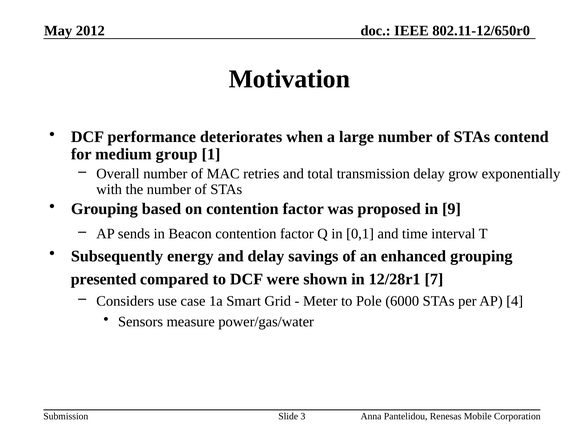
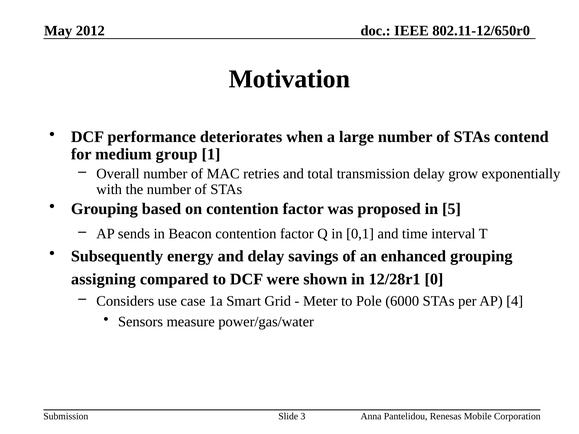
9: 9 -> 5 (452, 209)
presented: presented -> assigning (103, 279)
7: 7 -> 0 (434, 279)
